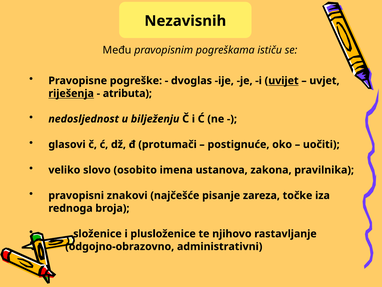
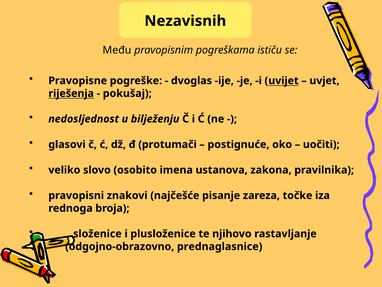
atributa: atributa -> pokušaj (127, 93)
administrativni: administrativni -> prednaglasnice (220, 246)
